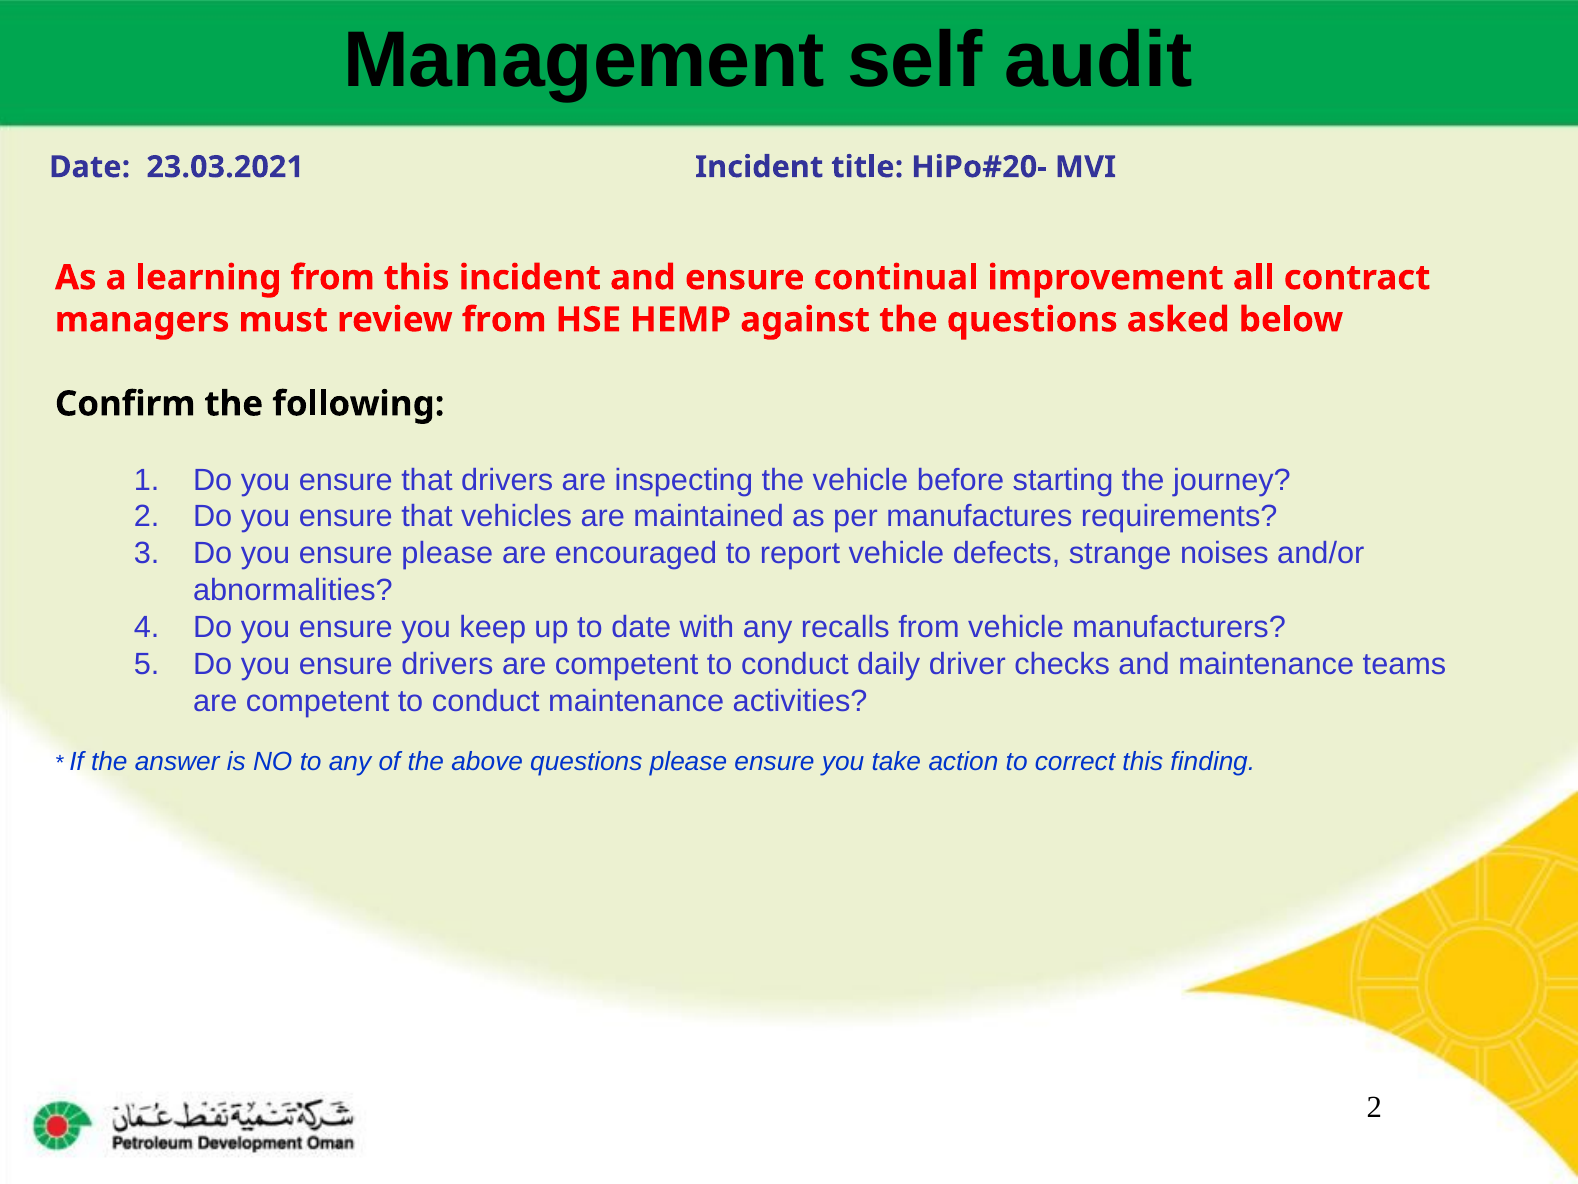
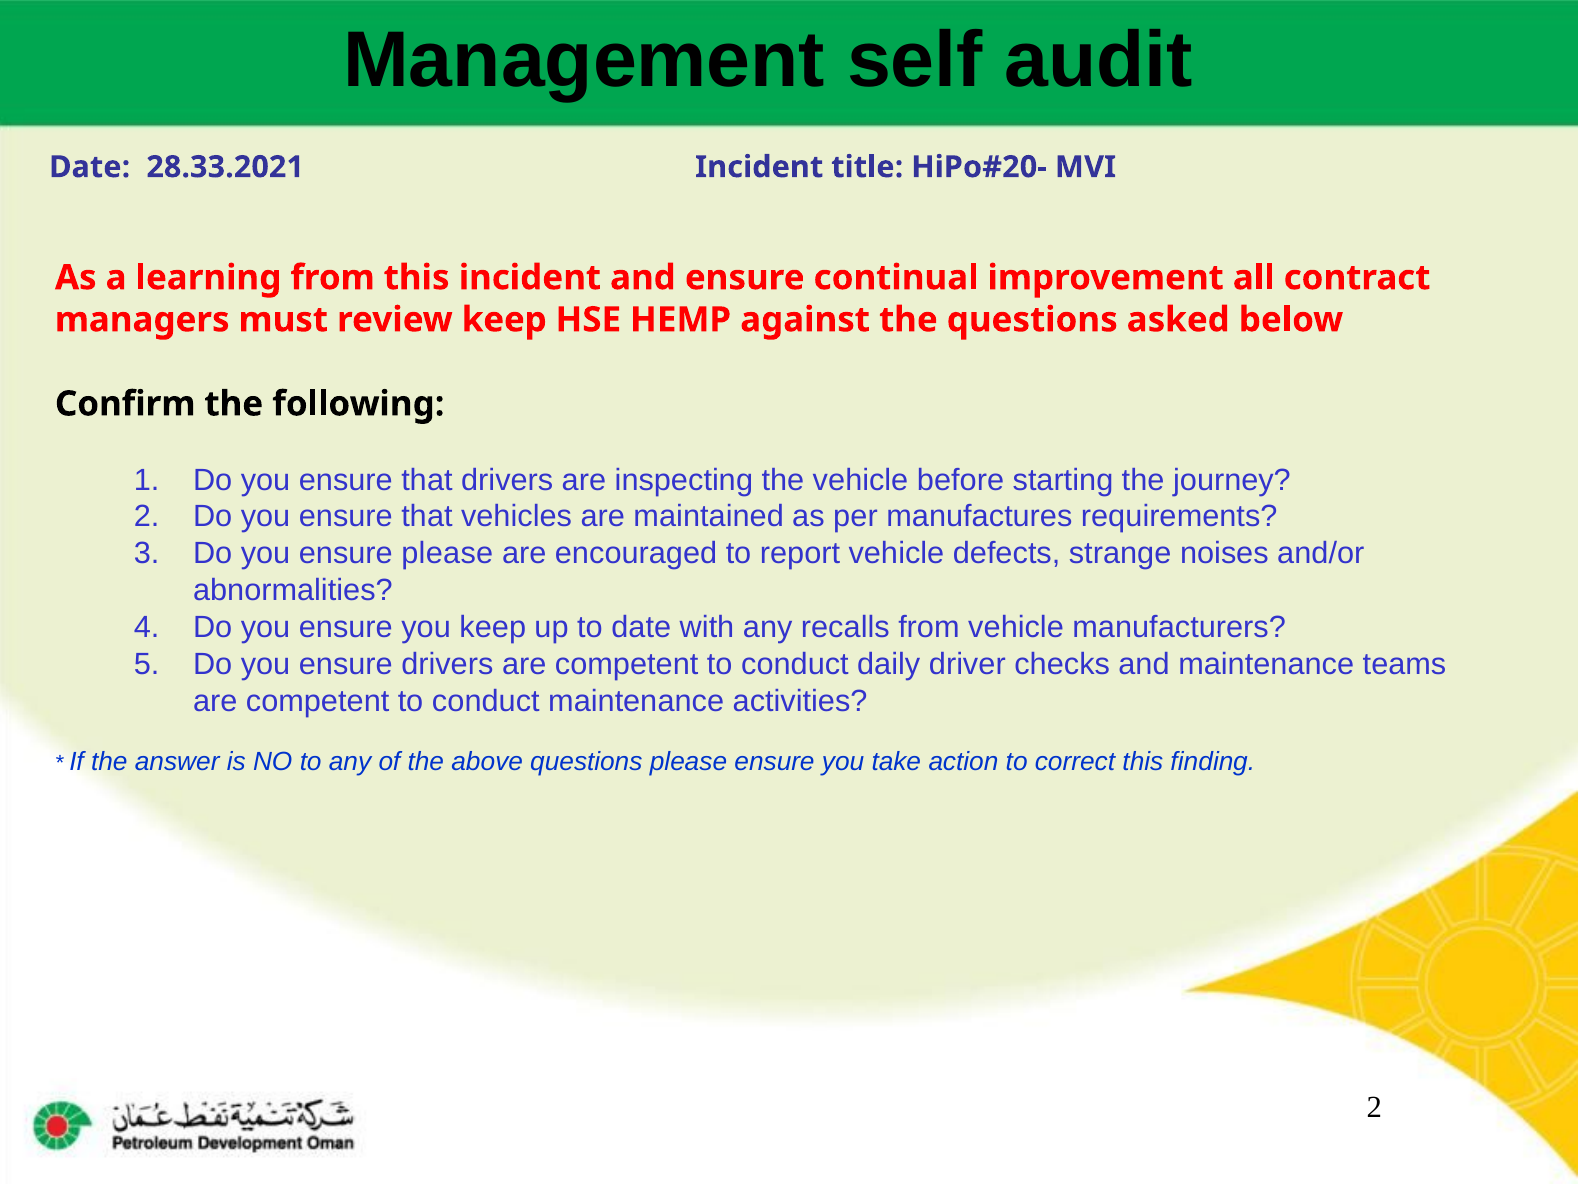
23.03.2021: 23.03.2021 -> 28.33.2021 (225, 167)
review from: from -> keep (504, 320)
